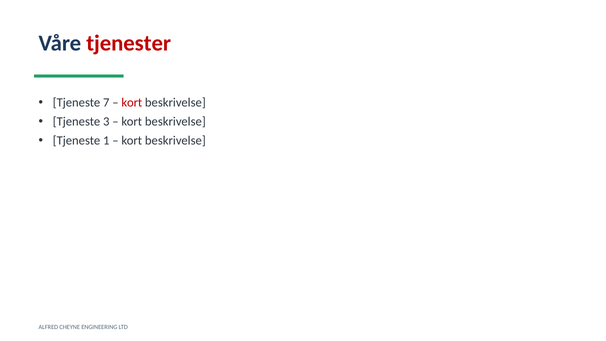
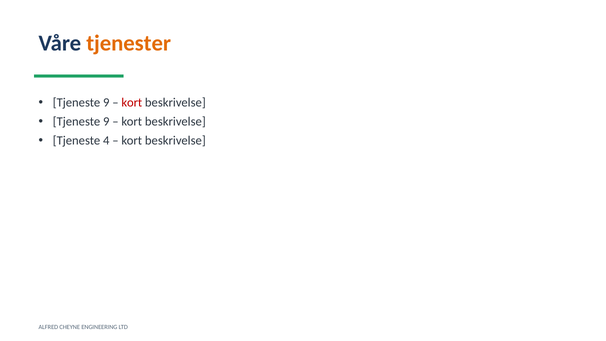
tjenester colour: red -> orange (129, 43)
7: 7 -> 9 (106, 103)
3: 3 -> 9 (106, 122)
1: 1 -> 4 (106, 141)
